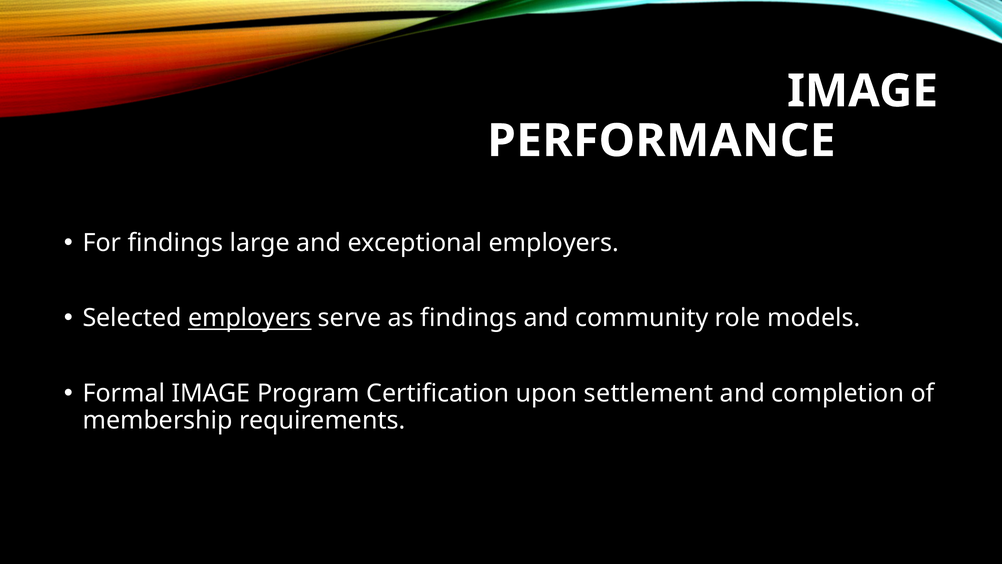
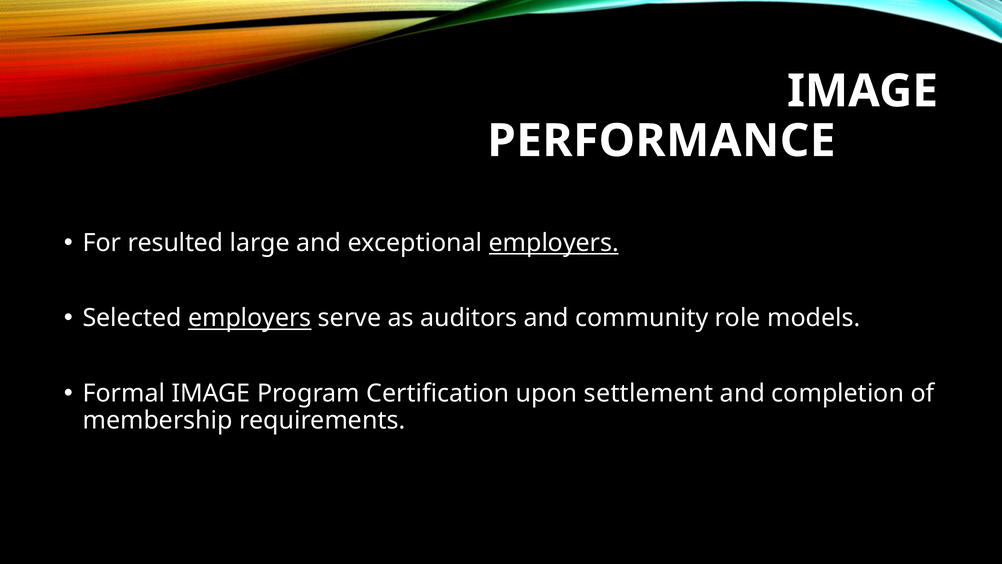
For findings: findings -> resulted (175, 243)
employers underline: none -> present (554, 243)
as findings: findings -> auditors (469, 318)
